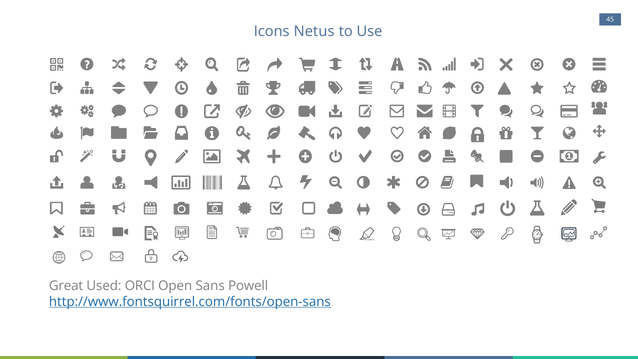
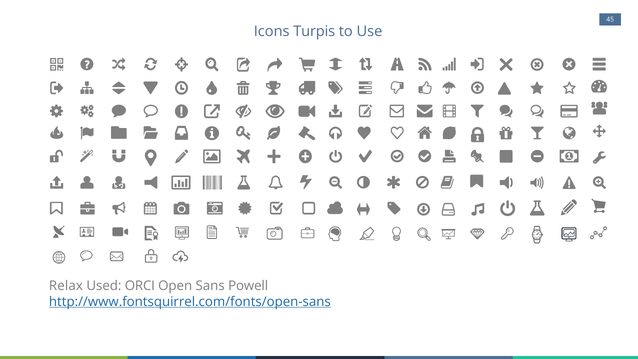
Netus: Netus -> Turpis (314, 31)
Great: Great -> Relax (66, 286)
